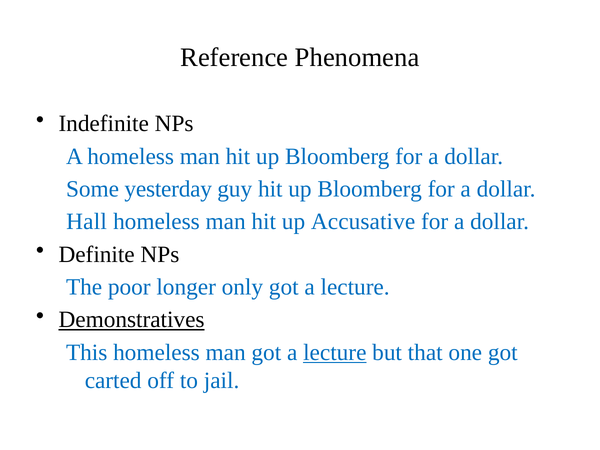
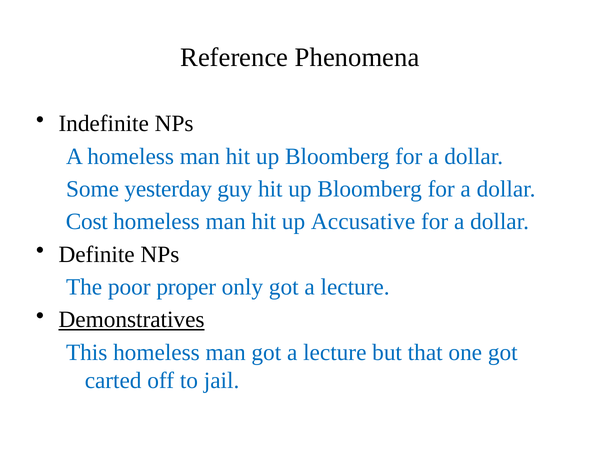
Hall: Hall -> Cost (87, 222)
longer: longer -> proper (186, 287)
lecture underline: present -> none (335, 352)
